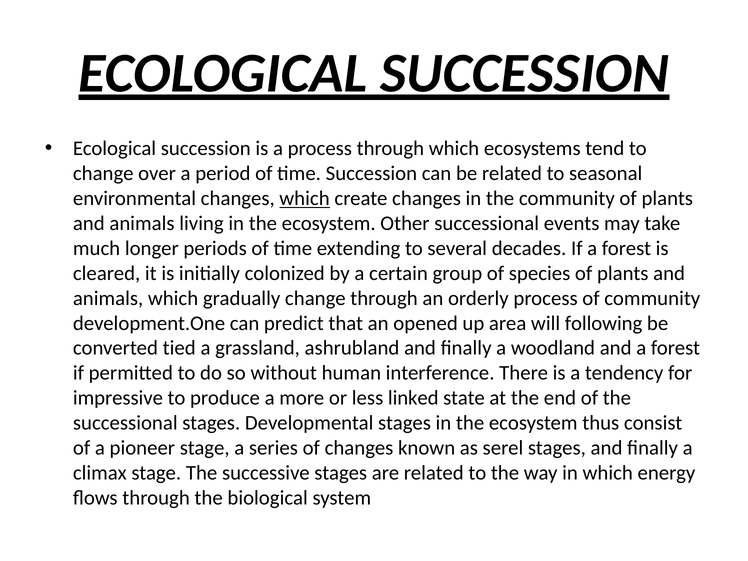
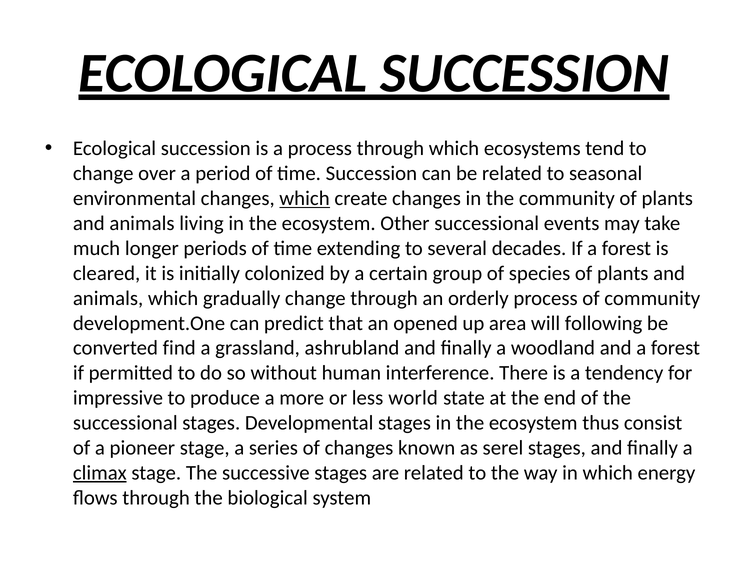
tied: tied -> find (179, 348)
linked: linked -> world (413, 398)
climax underline: none -> present (100, 473)
